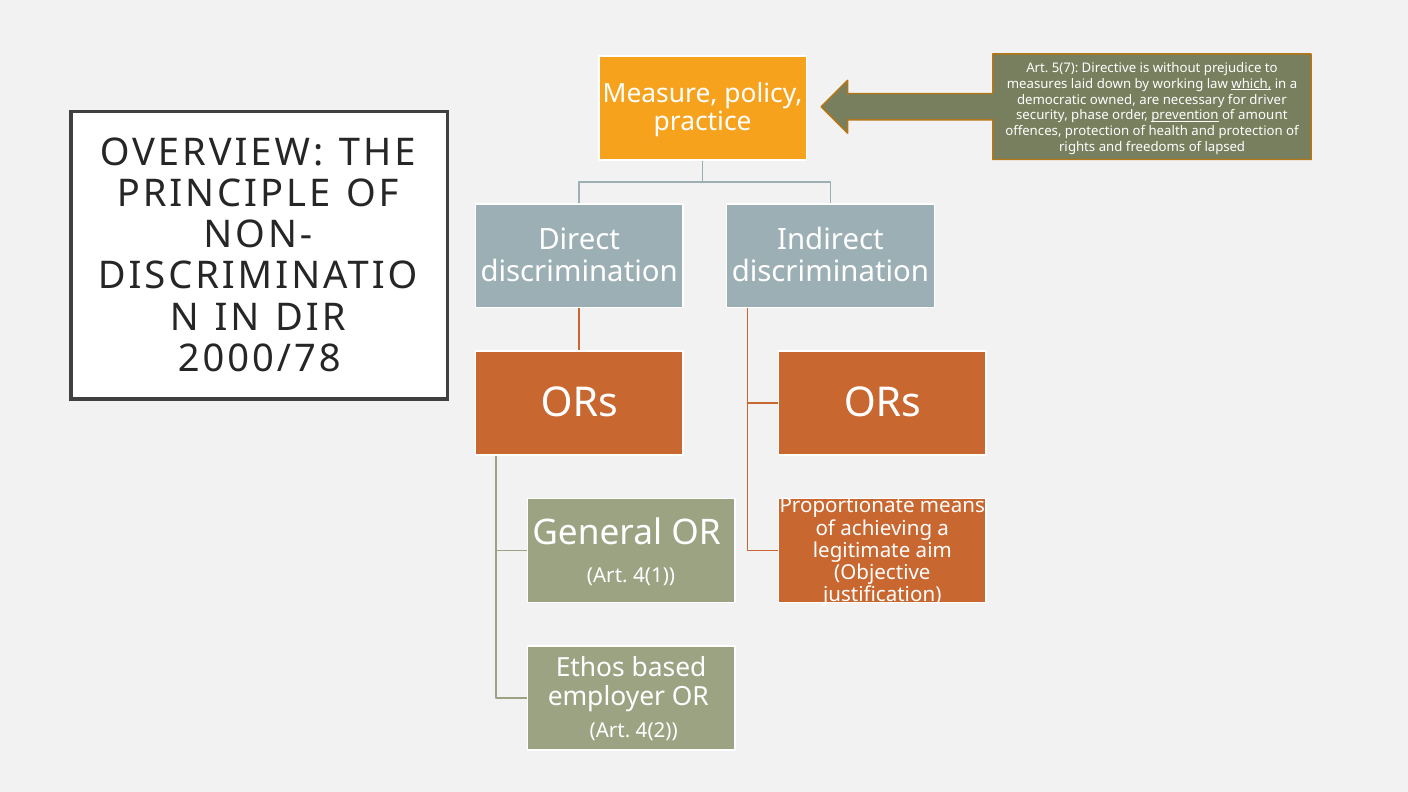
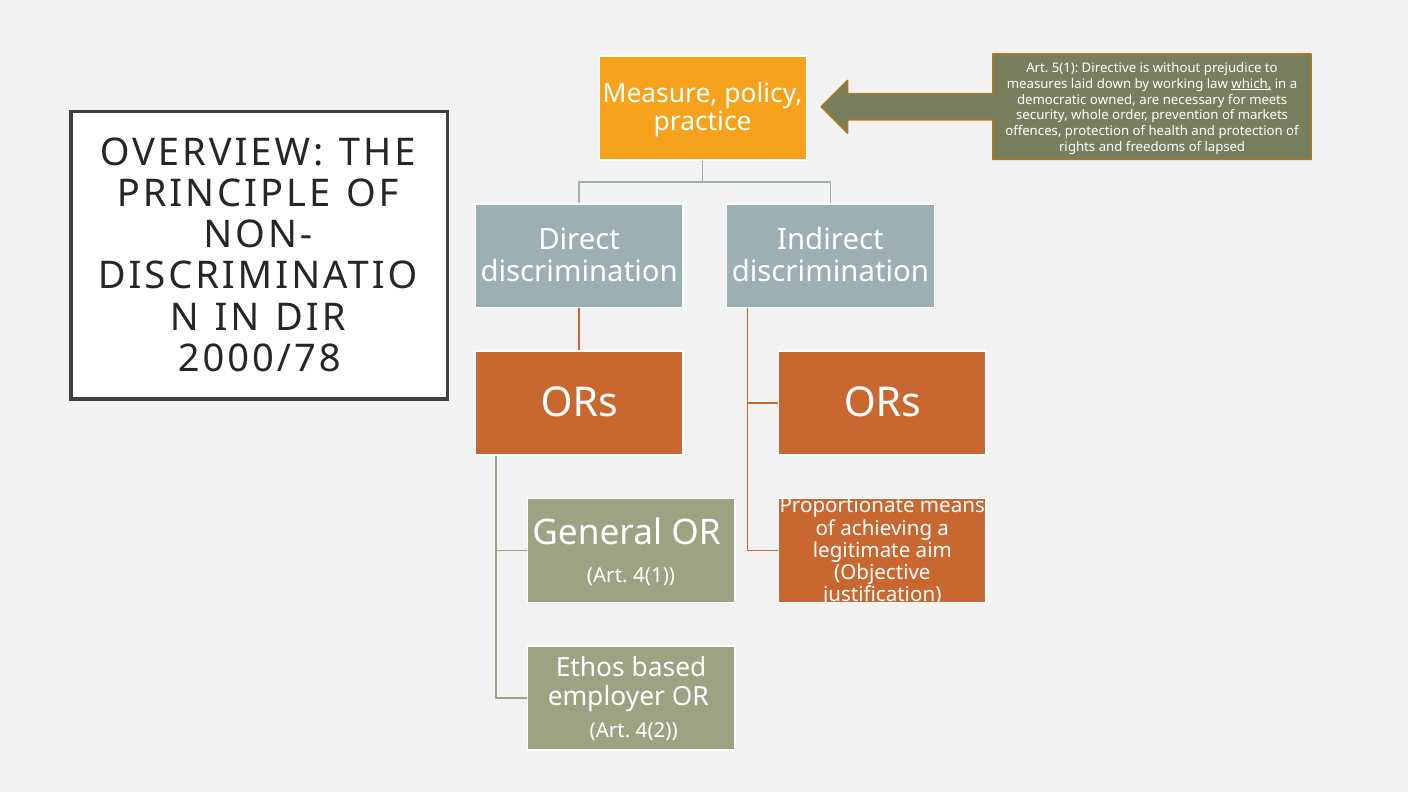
5(7: 5(7 -> 5(1 (1065, 68)
driver: driver -> meets (1268, 100)
phase: phase -> whole (1090, 116)
prevention underline: present -> none (1185, 116)
amount: amount -> markets (1263, 116)
